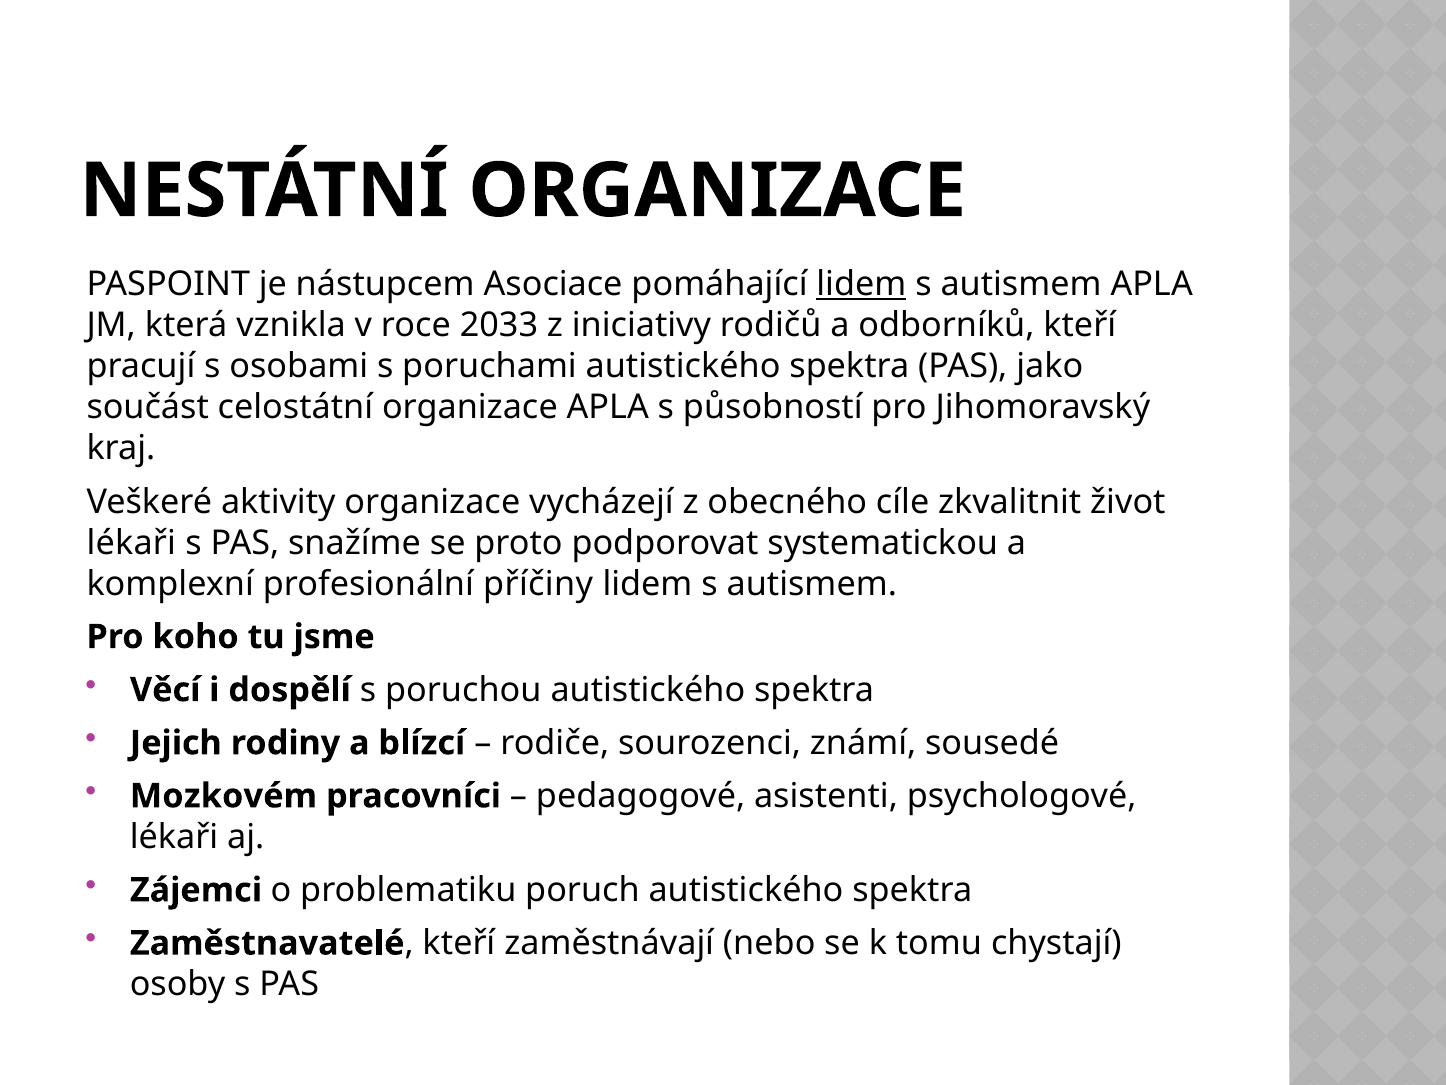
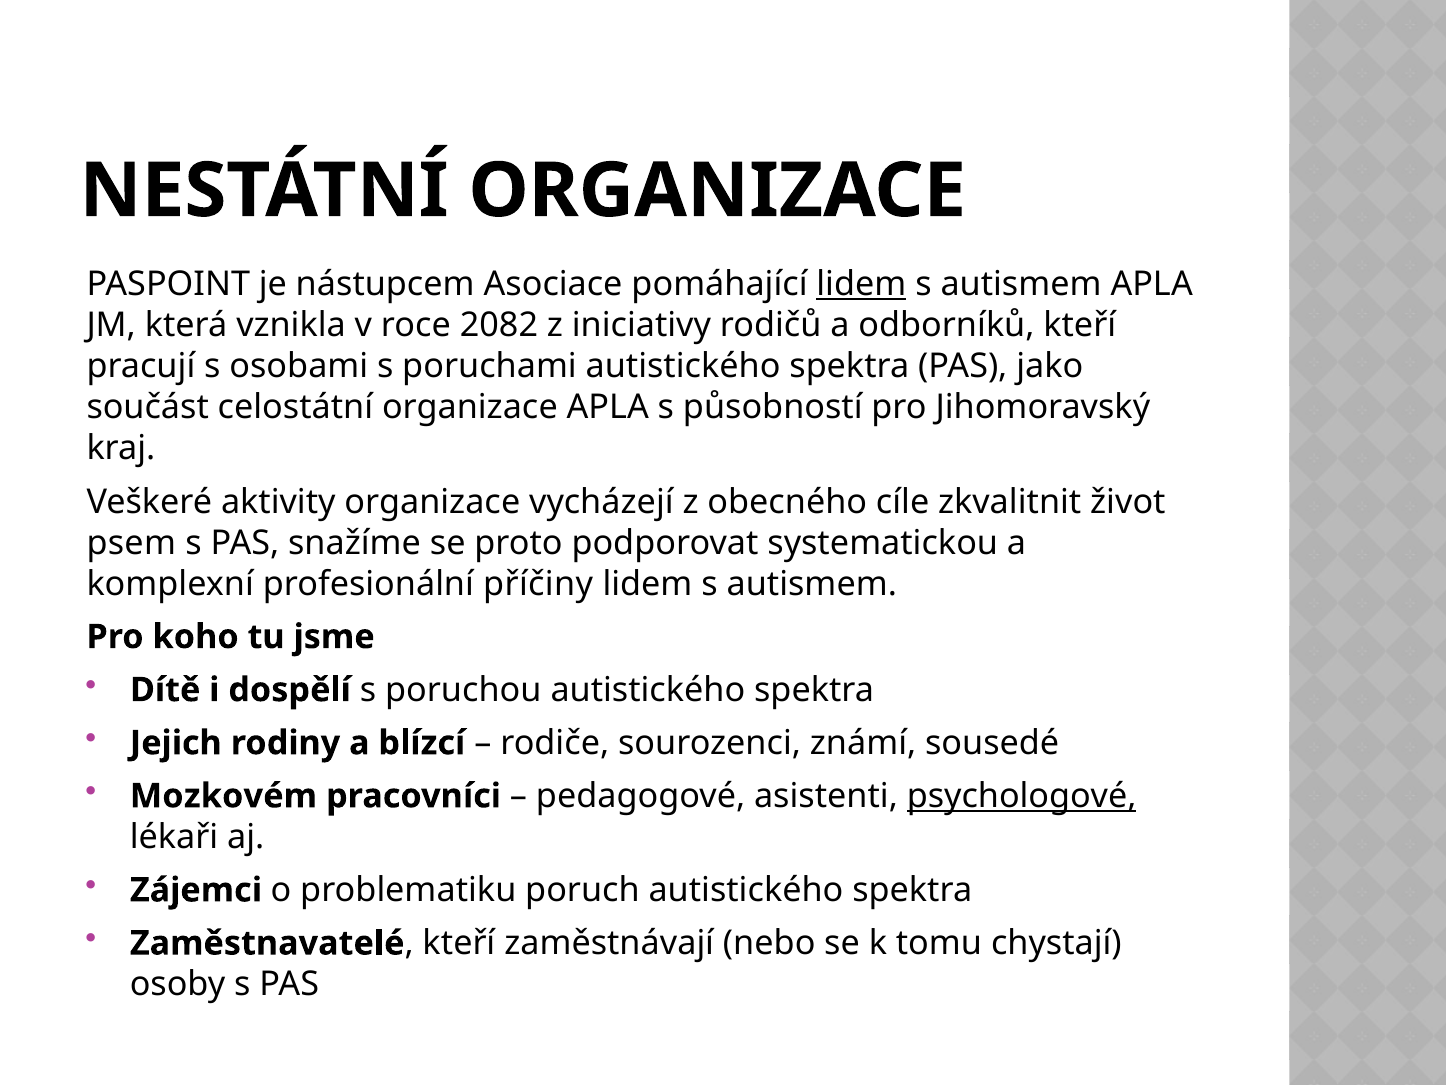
2033: 2033 -> 2082 (499, 326)
lékaři: lékaři -> psem (131, 543)
Věcí: Věcí -> Dítě (165, 690)
psychologové underline: none -> present (1022, 796)
